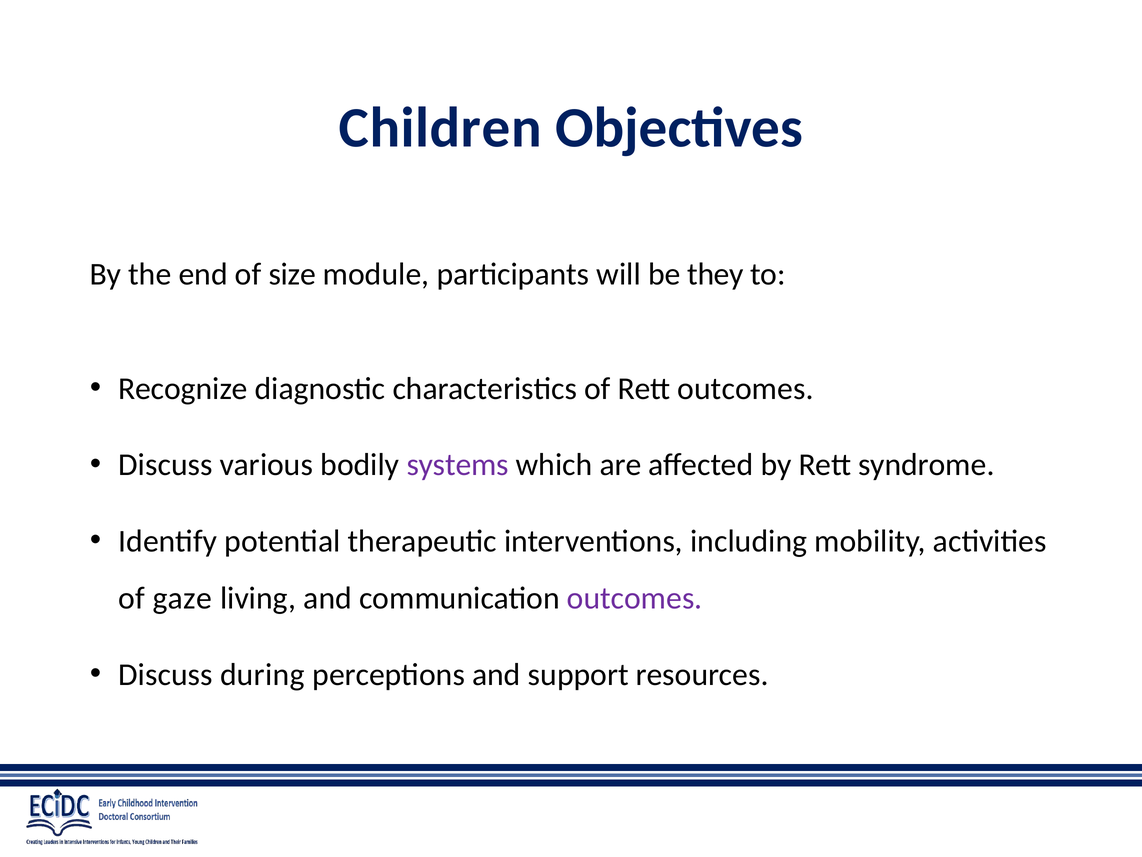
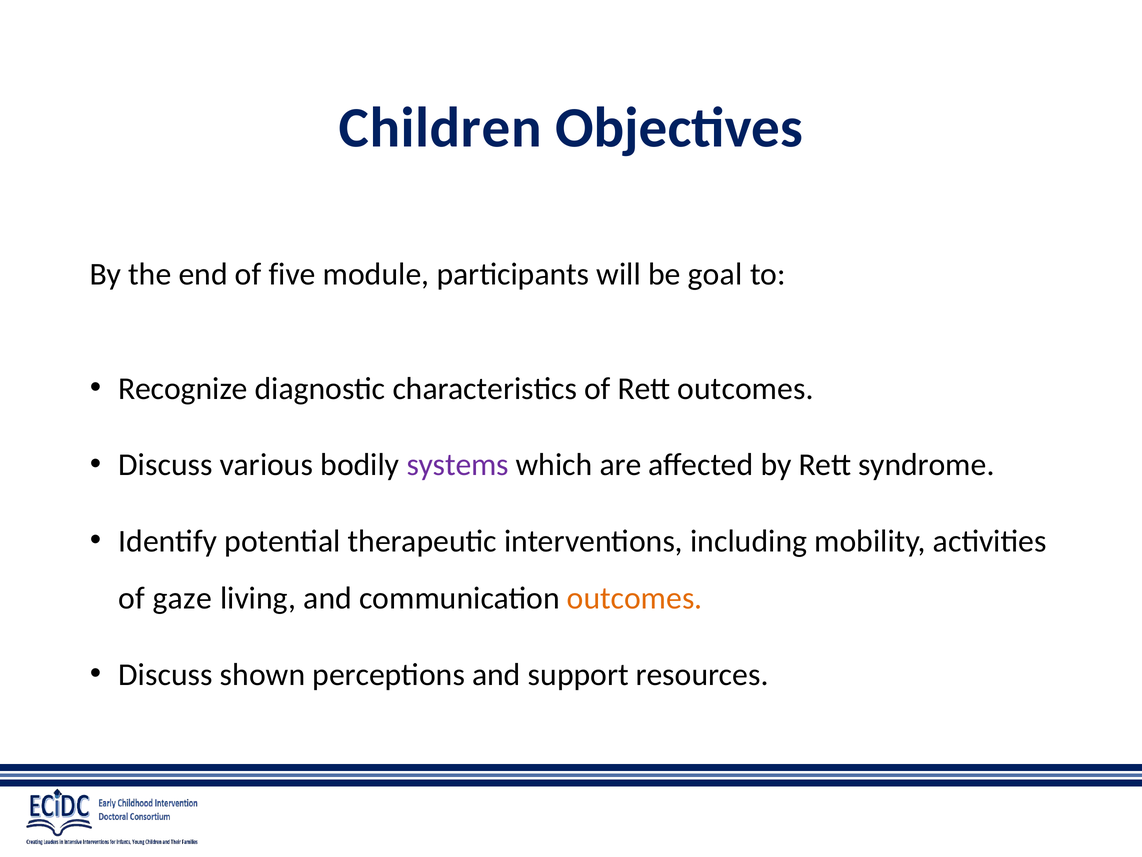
size: size -> five (292, 274)
they: they -> goal (715, 274)
outcomes colour: purple -> orange (635, 598)
during: during -> shown (263, 674)
